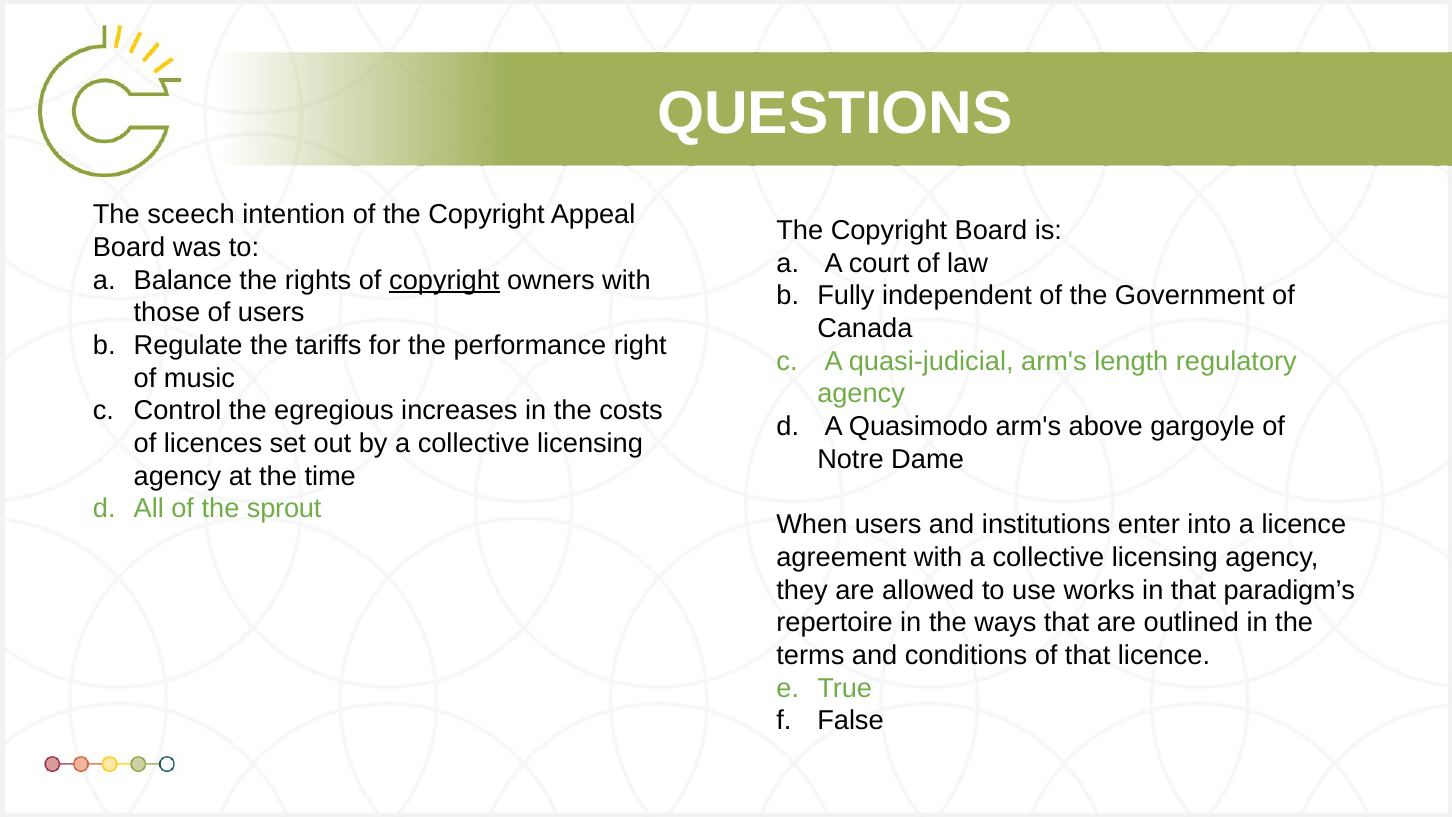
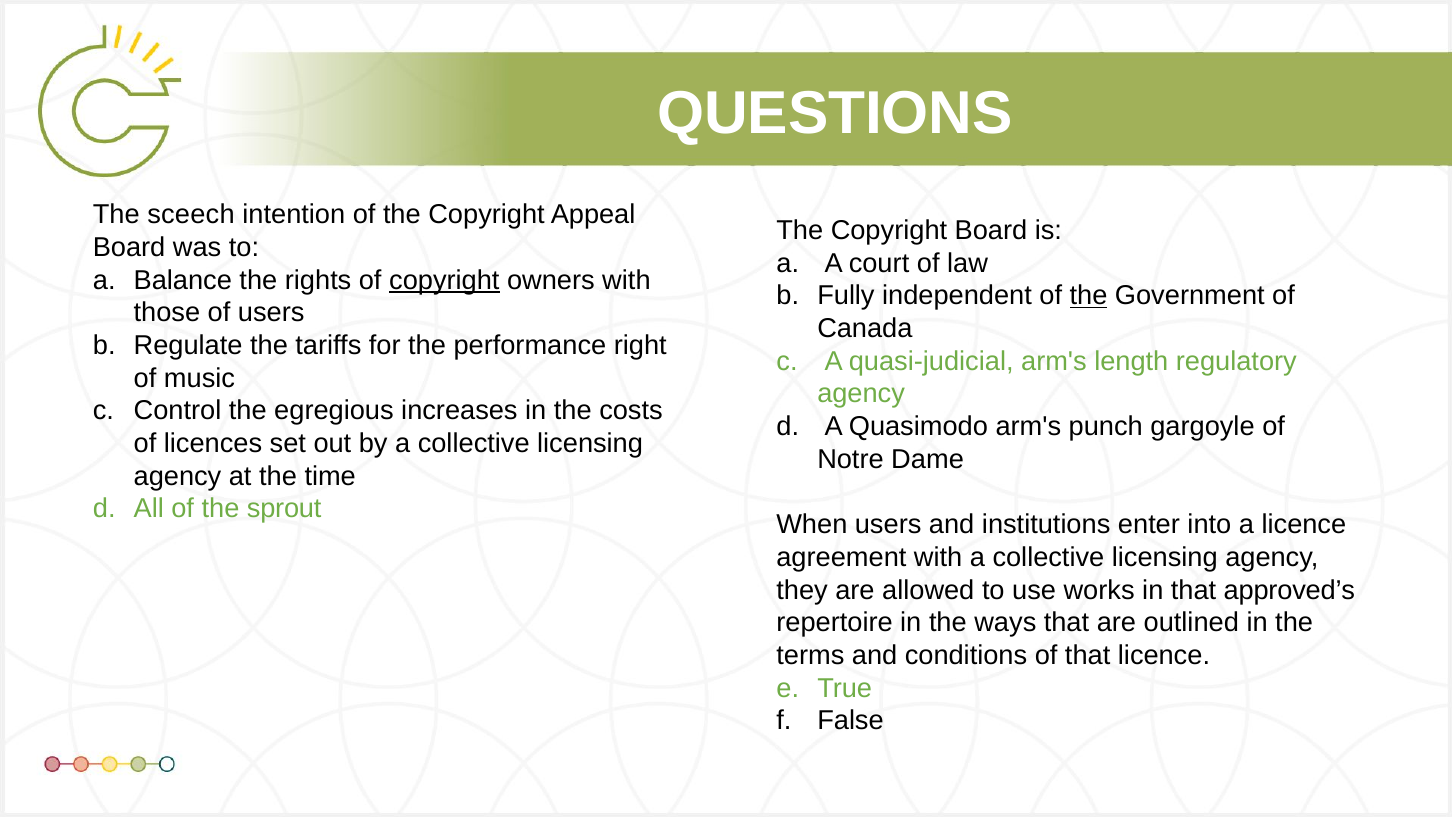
the underline: none -> present (1089, 296)
above: above -> punch (1106, 426)
paradigm’s: paradigm’s -> approved’s (1289, 590)
